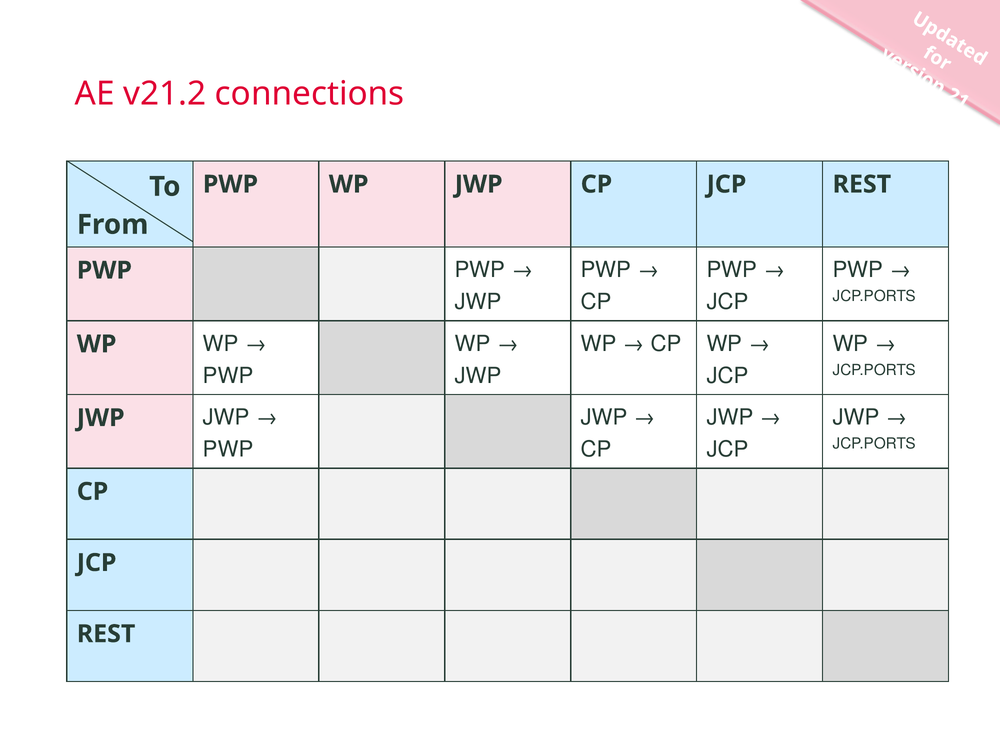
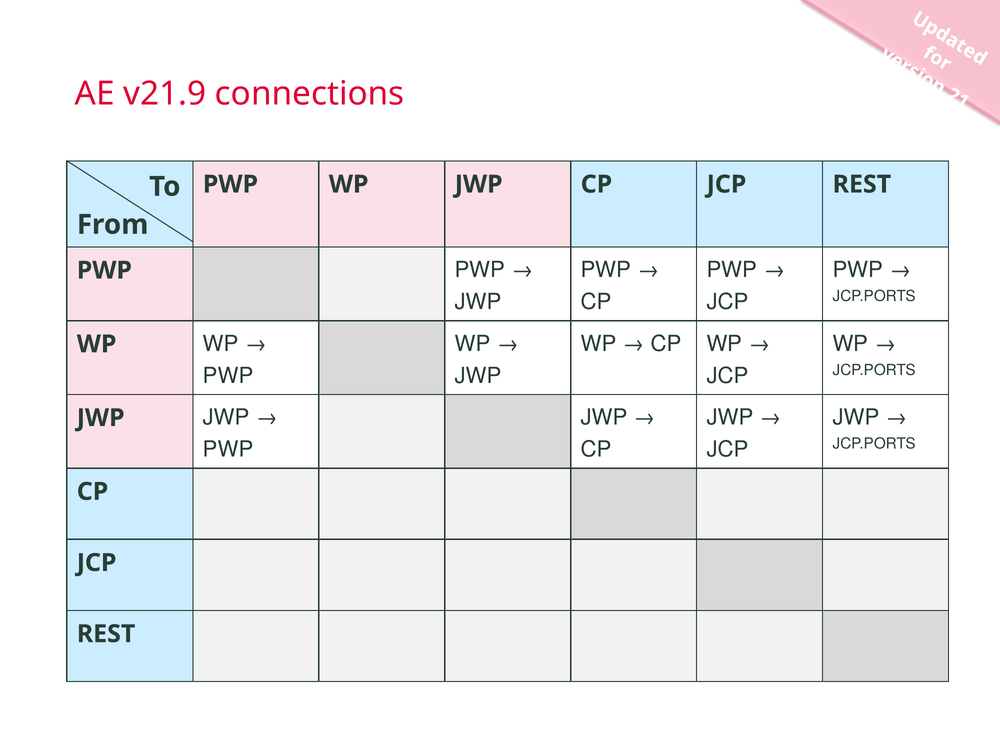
v21.2: v21.2 -> v21.9 (165, 94)
